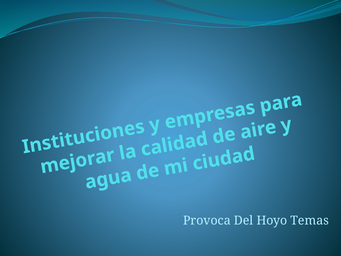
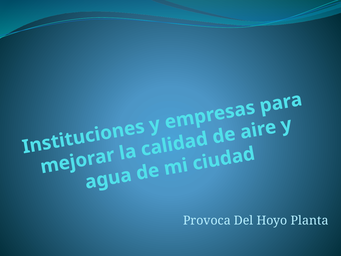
Temas: Temas -> Planta (310, 220)
